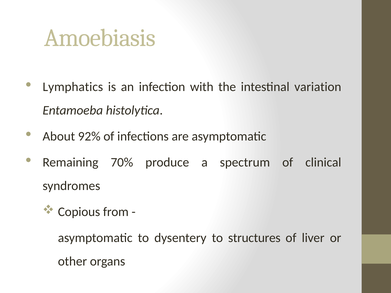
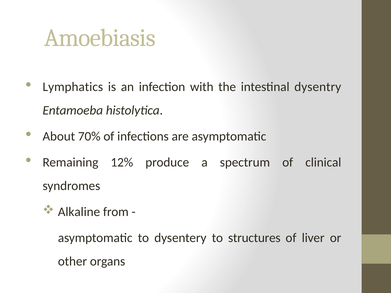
variation: variation -> dysentry (318, 87)
92%: 92% -> 70% (89, 136)
70%: 70% -> 12% (122, 163)
Copious: Copious -> Alkaline (79, 212)
